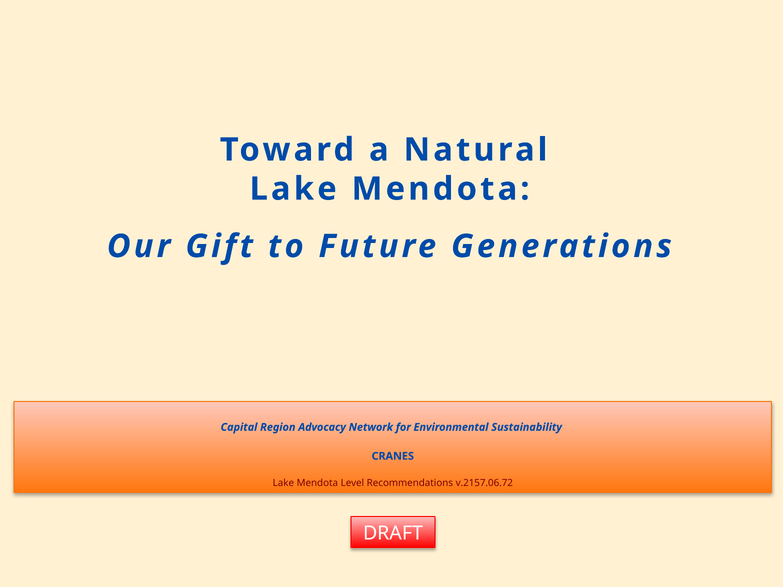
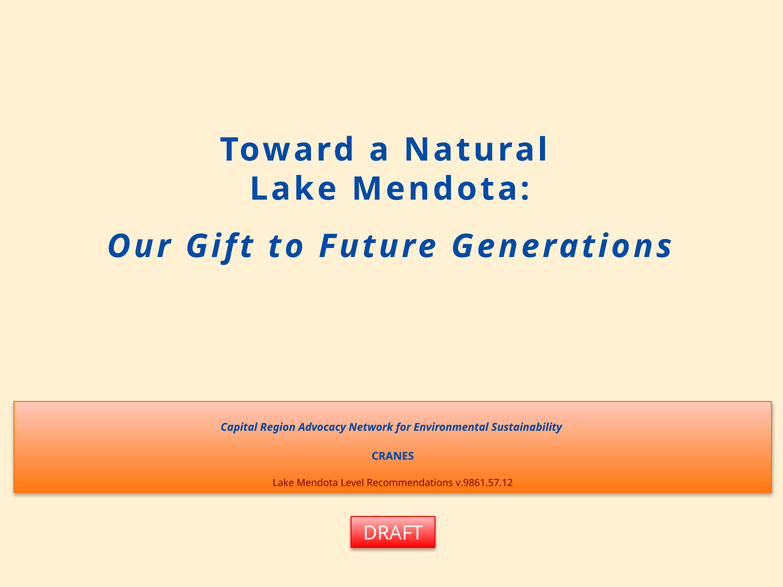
v.2157.06.72: v.2157.06.72 -> v.9861.57.12 (484, 483)
